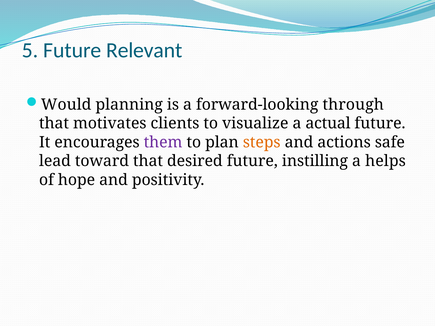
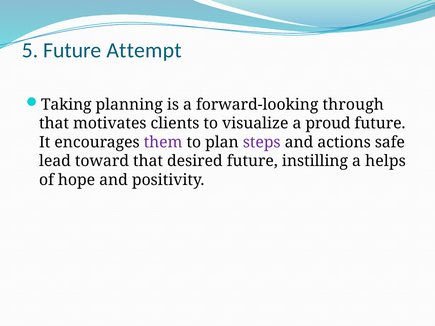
Relevant: Relevant -> Attempt (144, 50)
Would: Would -> Taking (66, 105)
actual: actual -> proud (328, 124)
steps colour: orange -> purple (262, 142)
